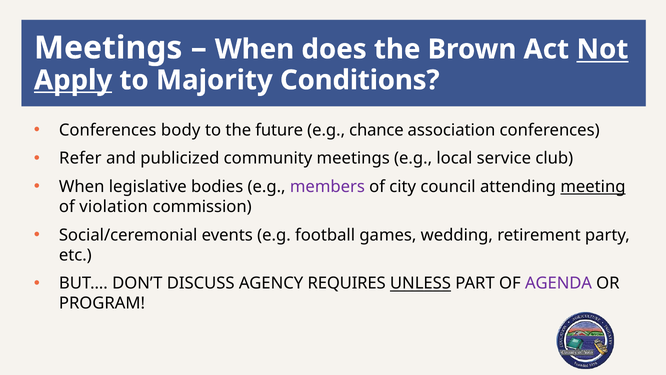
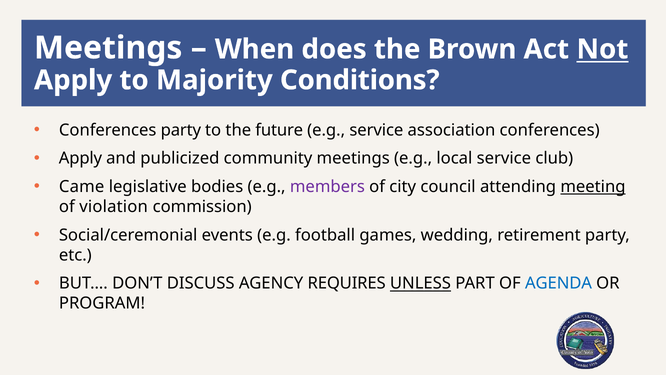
Apply underline: present -> none (73, 80)
Conferences body: body -> party (181, 130)
e.g chance: chance -> service (376, 130)
Refer: Refer -> Apply (80, 158)
When: When -> Came (82, 187)
AGENDA colour: purple -> blue (559, 283)
